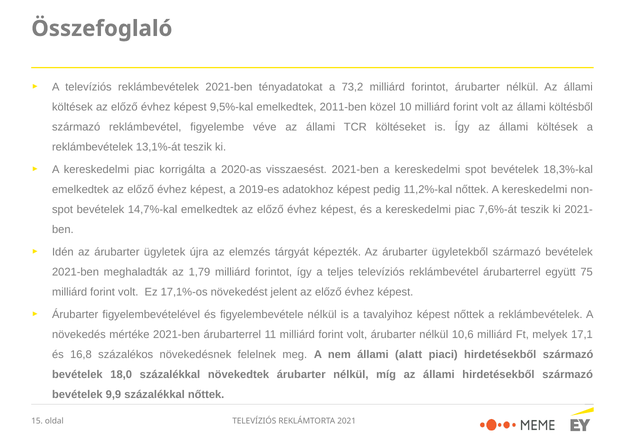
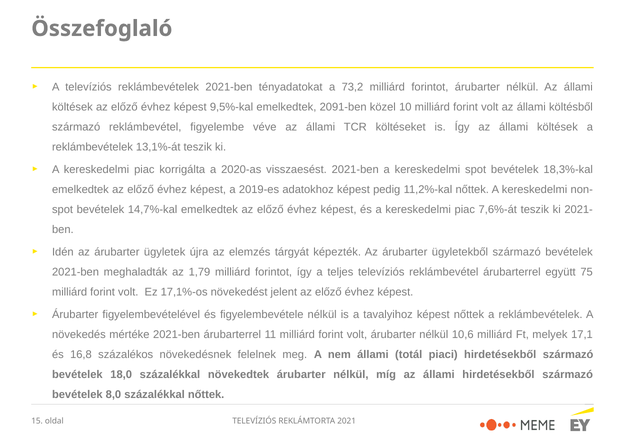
2011-ben: 2011-ben -> 2091-ben (343, 107)
alatt: alatt -> totál (409, 354)
9,9: 9,9 -> 8,0 (113, 394)
